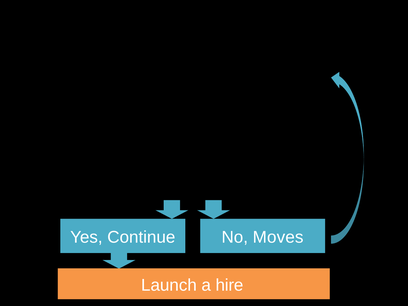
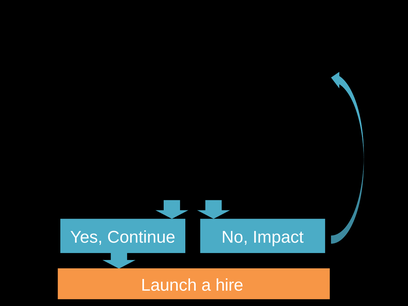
Moves: Moves -> Impact (278, 237)
